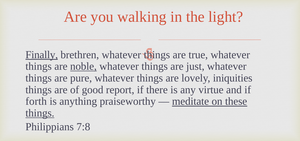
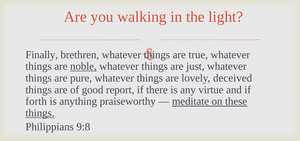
Finally underline: present -> none (42, 55)
iniquities: iniquities -> deceived (233, 78)
7:8: 7:8 -> 9:8 (83, 126)
